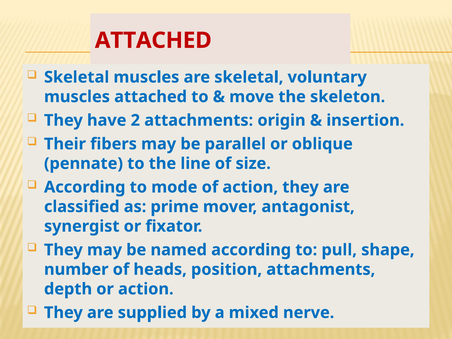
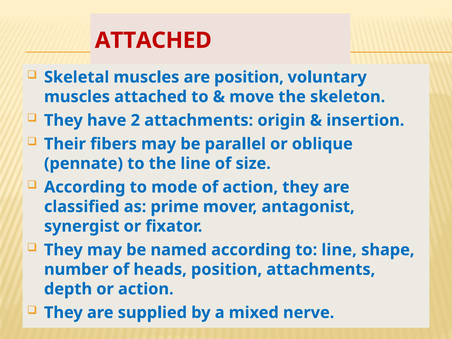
are skeletal: skeletal -> position (249, 77)
to pull: pull -> line (339, 250)
